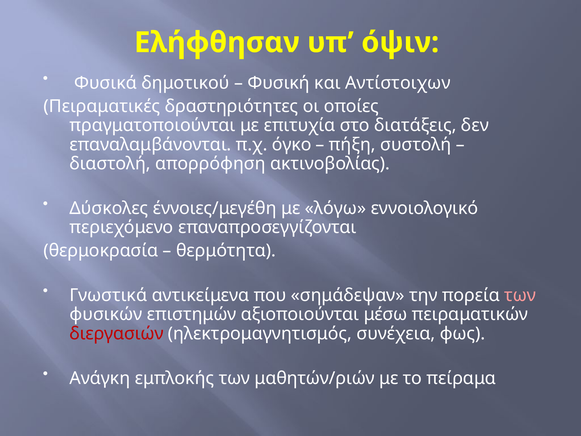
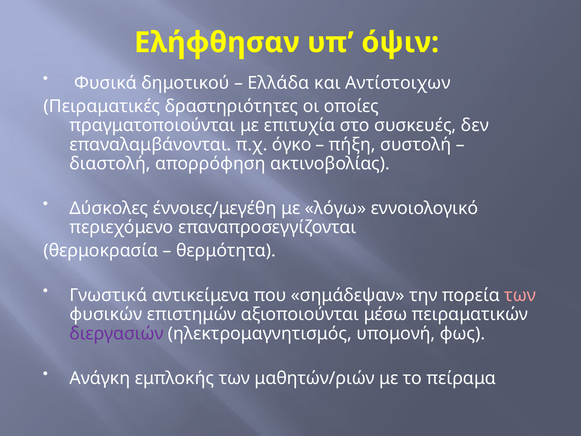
Φυσική: Φυσική -> Ελλάδα (278, 83)
διατάξεις: διατάξεις -> συσκευές (415, 125)
διεργασιών colour: red -> purple (117, 333)
συνέχεια: συνέχεια -> υπομονή (396, 333)
